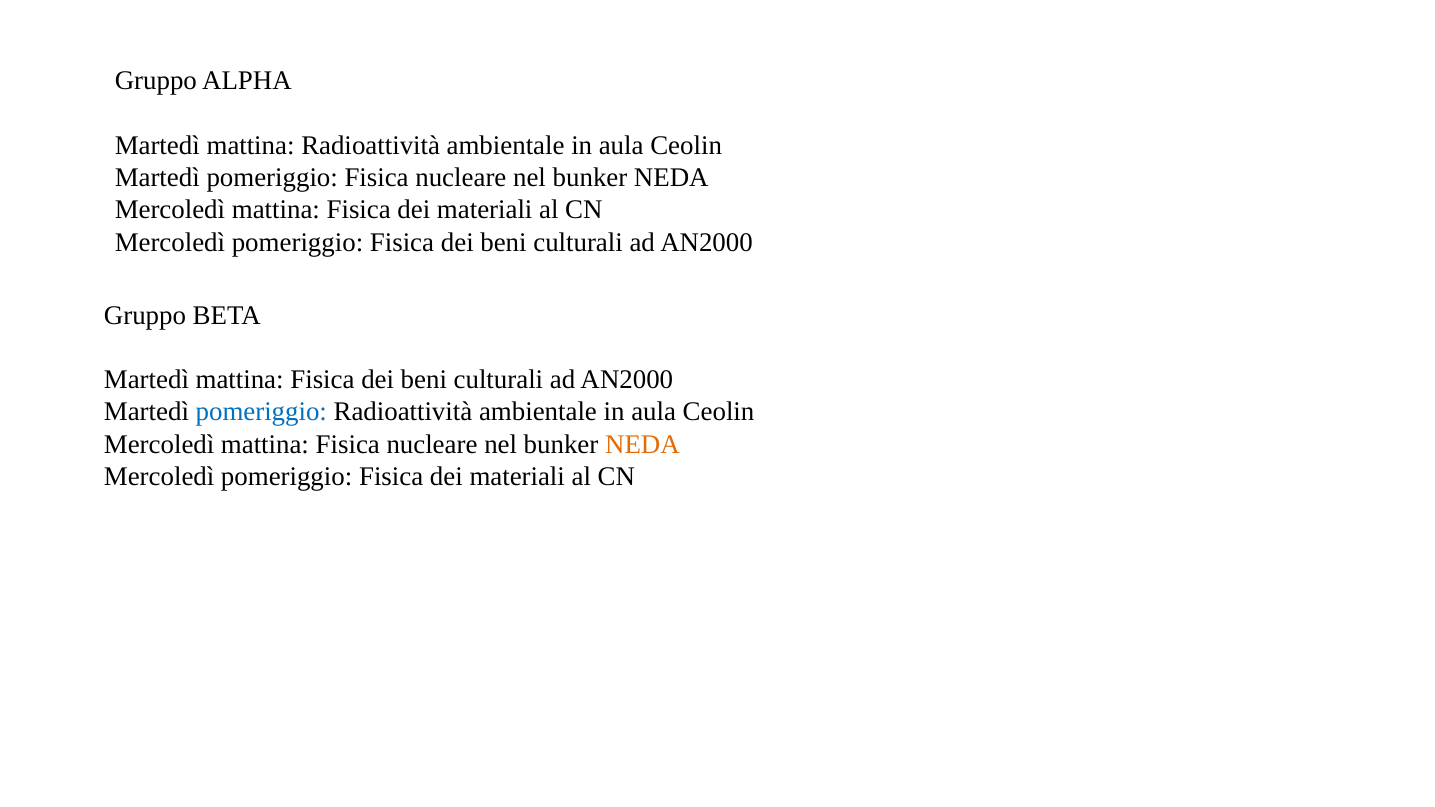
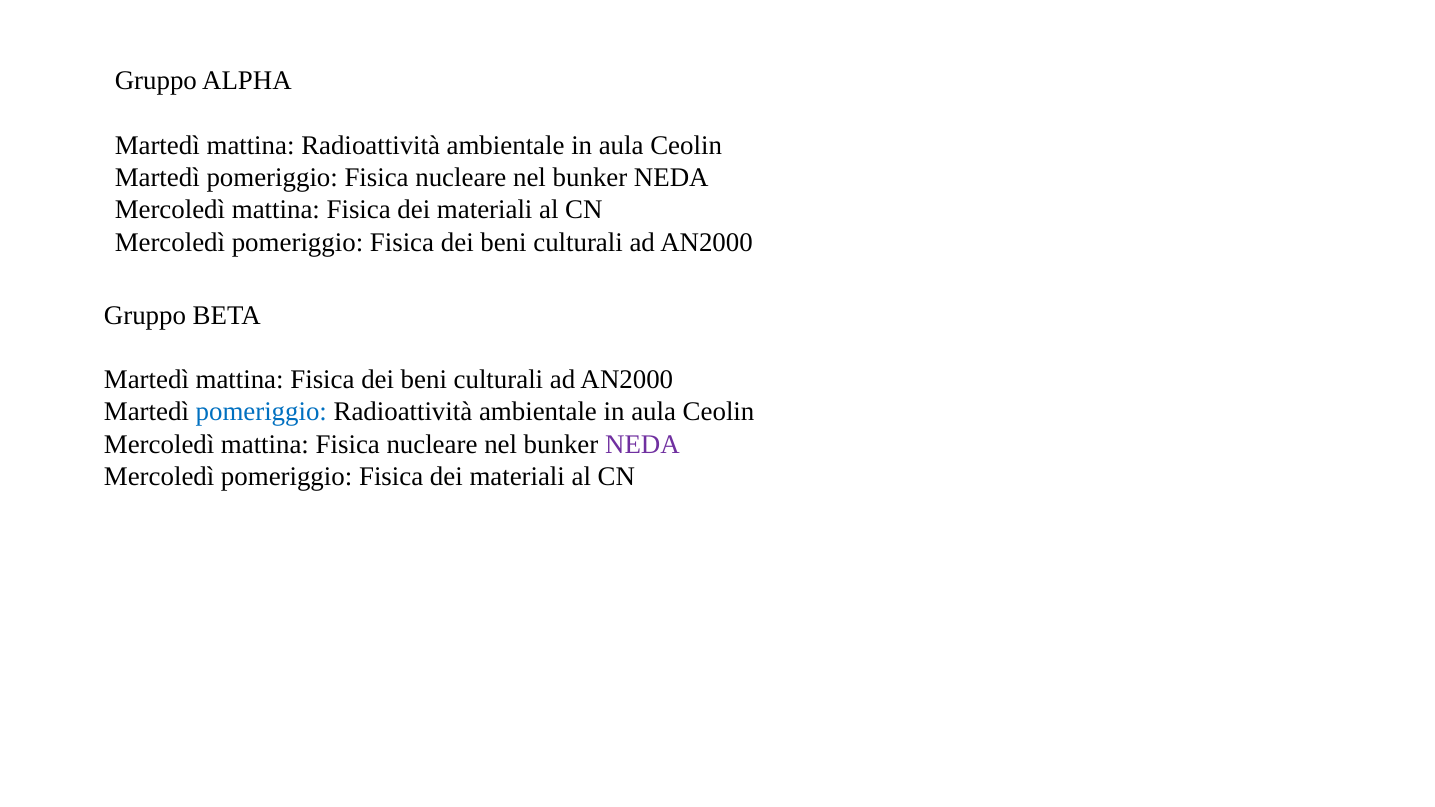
NEDA colour: orange -> purple (642, 444)
